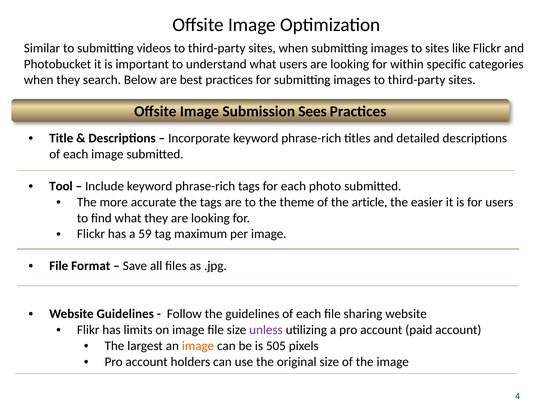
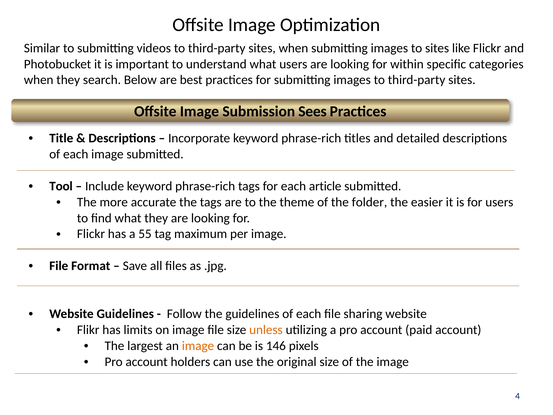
photo: photo -> article (325, 186)
article: article -> folder (370, 202)
59: 59 -> 55 (145, 234)
unless colour: purple -> orange (266, 330)
505: 505 -> 146 (276, 346)
